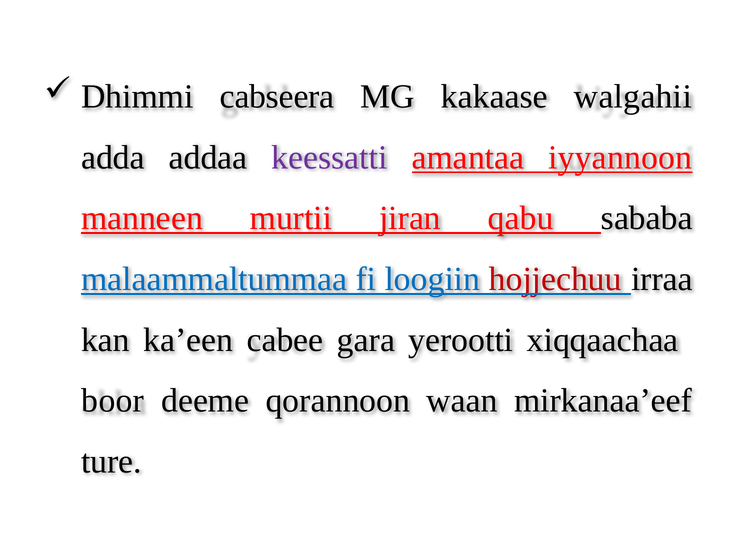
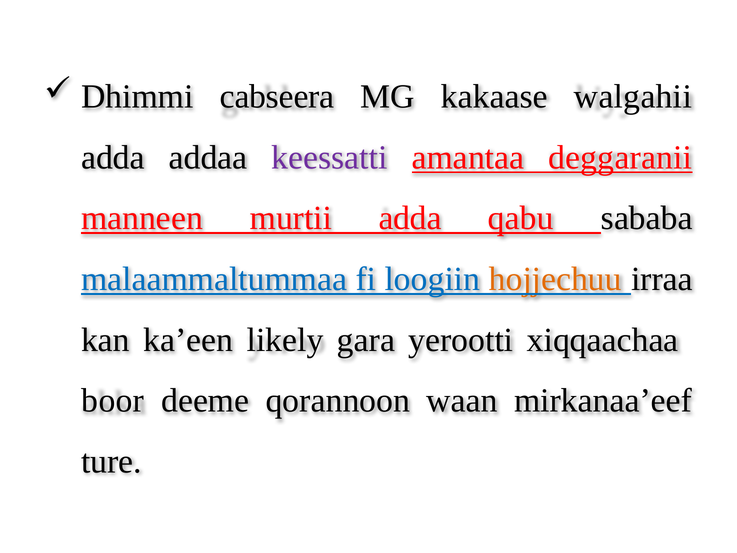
iyyannoon: iyyannoon -> deggaranii (620, 157)
murtii jiran: jiran -> adda (410, 218)
hojjechuu colour: red -> orange (555, 279)
cabee: cabee -> likely (285, 340)
